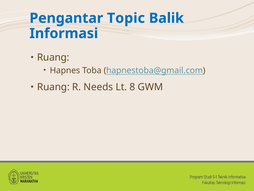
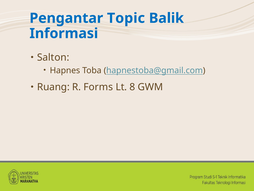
Ruang: Ruang -> Salton (53, 57)
Needs: Needs -> Forms (98, 87)
